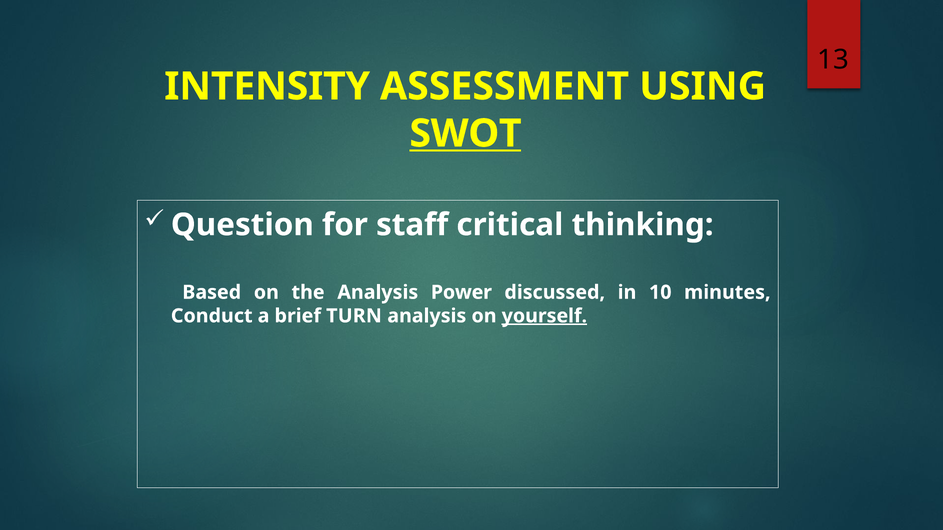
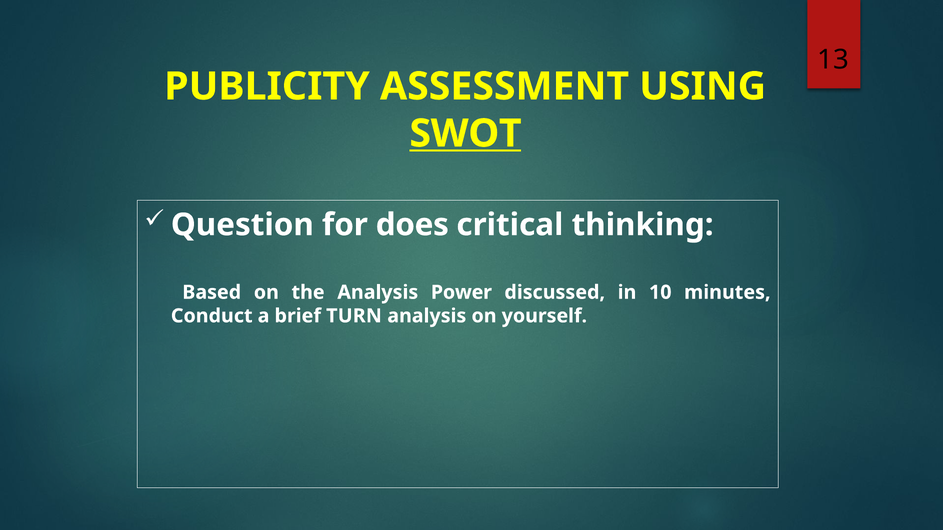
INTENSITY: INTENSITY -> PUBLICITY (267, 87)
staff: staff -> does (412, 225)
yourself underline: present -> none (544, 316)
